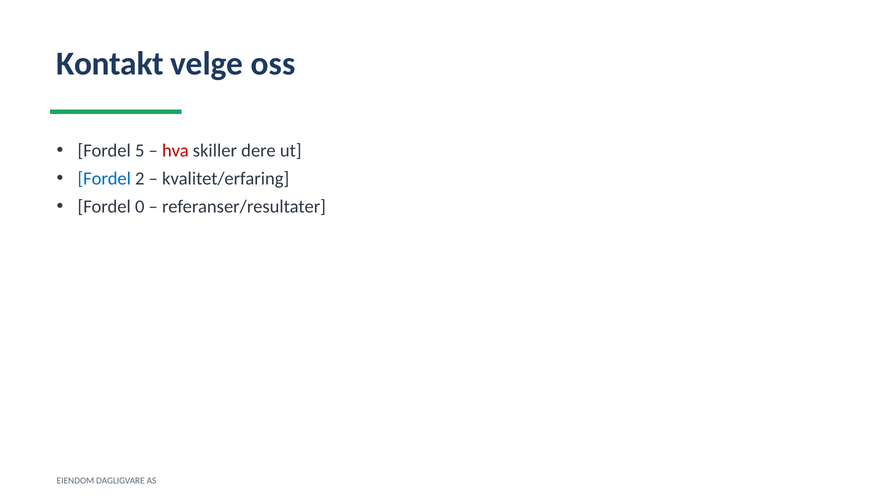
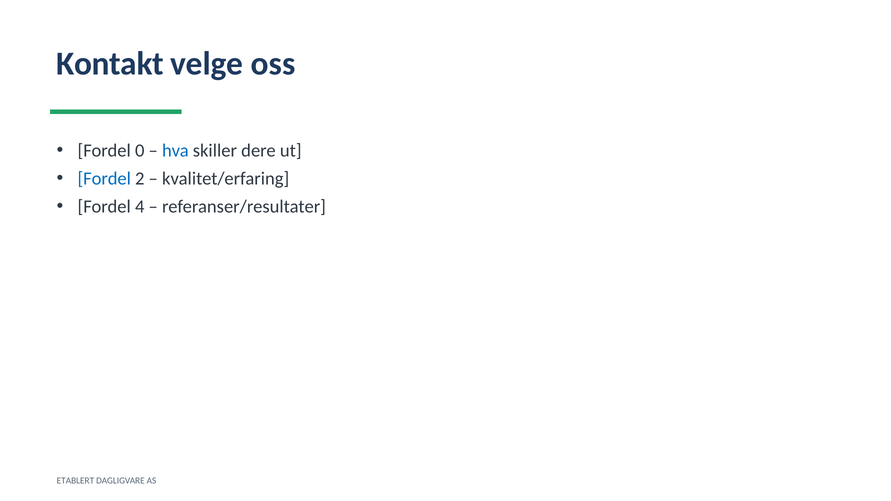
5: 5 -> 0 (140, 151)
hva colour: red -> blue (175, 151)
0: 0 -> 4 (140, 207)
EIENDOM: EIENDOM -> ETABLERT (75, 481)
